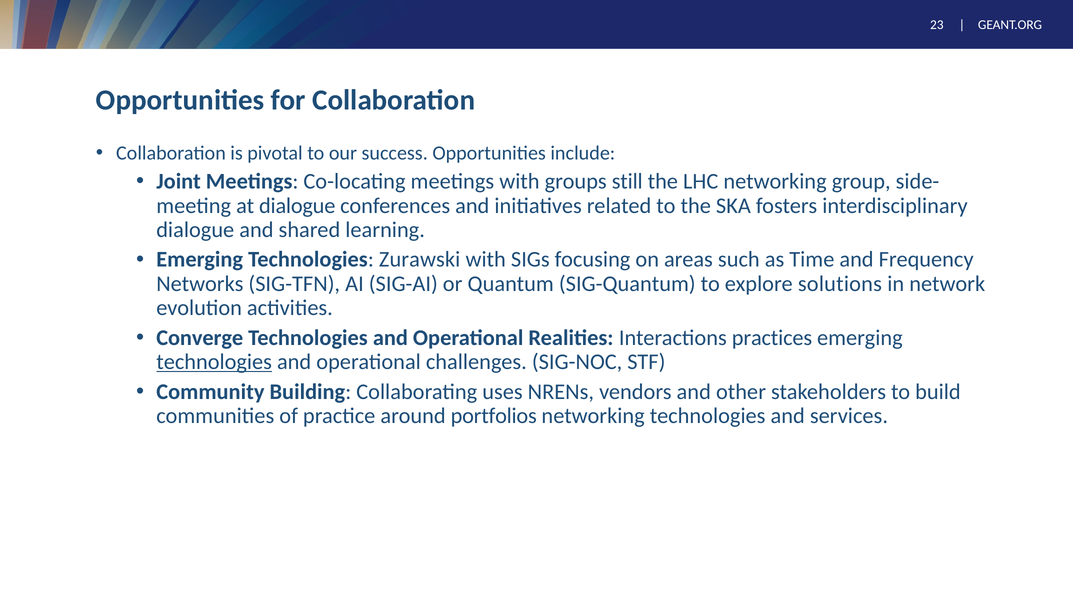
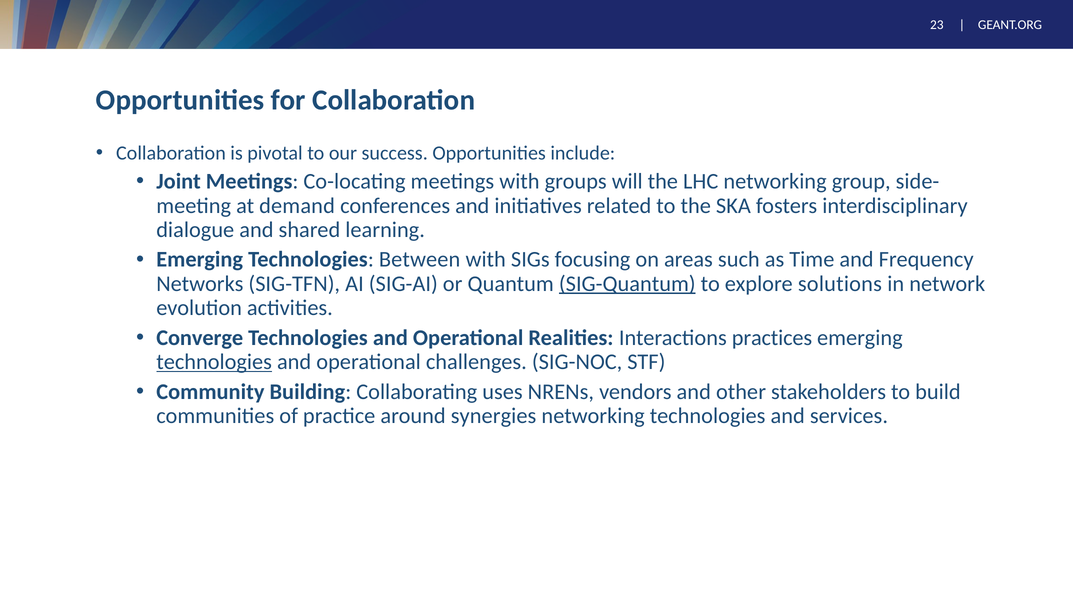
still: still -> will (627, 181)
at dialogue: dialogue -> demand (297, 205)
Zurawski: Zurawski -> Between (420, 259)
SIG-Quantum underline: none -> present (627, 284)
portfolios: portfolios -> synergies (494, 416)
